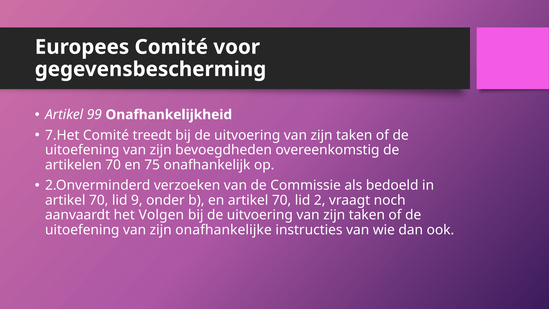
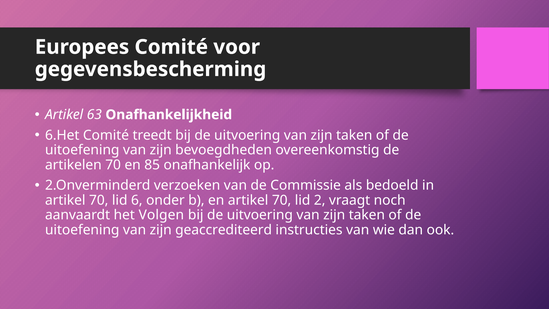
99: 99 -> 63 (94, 115)
7.Het: 7.Het -> 6.Het (62, 135)
75: 75 -> 85 (152, 165)
9: 9 -> 6 (137, 200)
onafhankelijke: onafhankelijke -> geaccrediteerd (224, 230)
